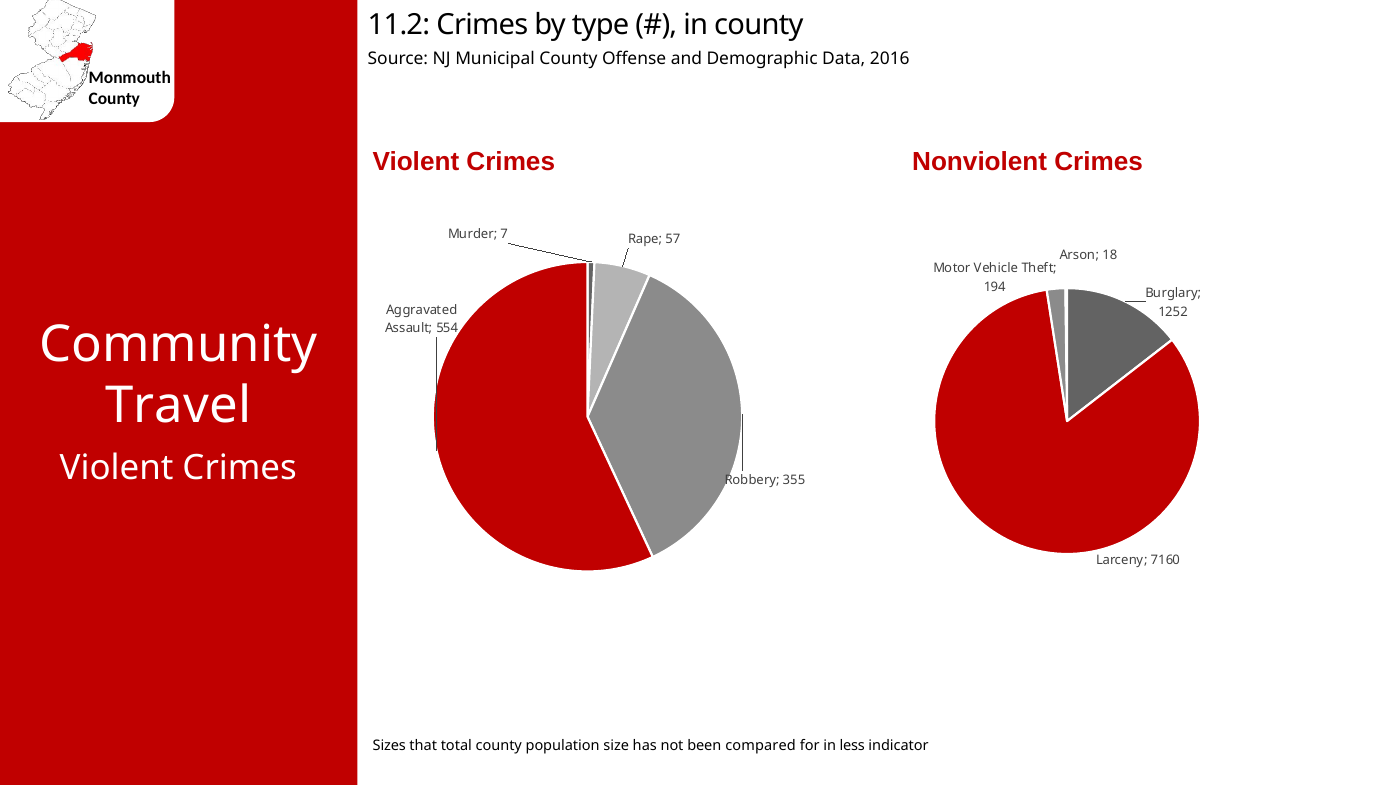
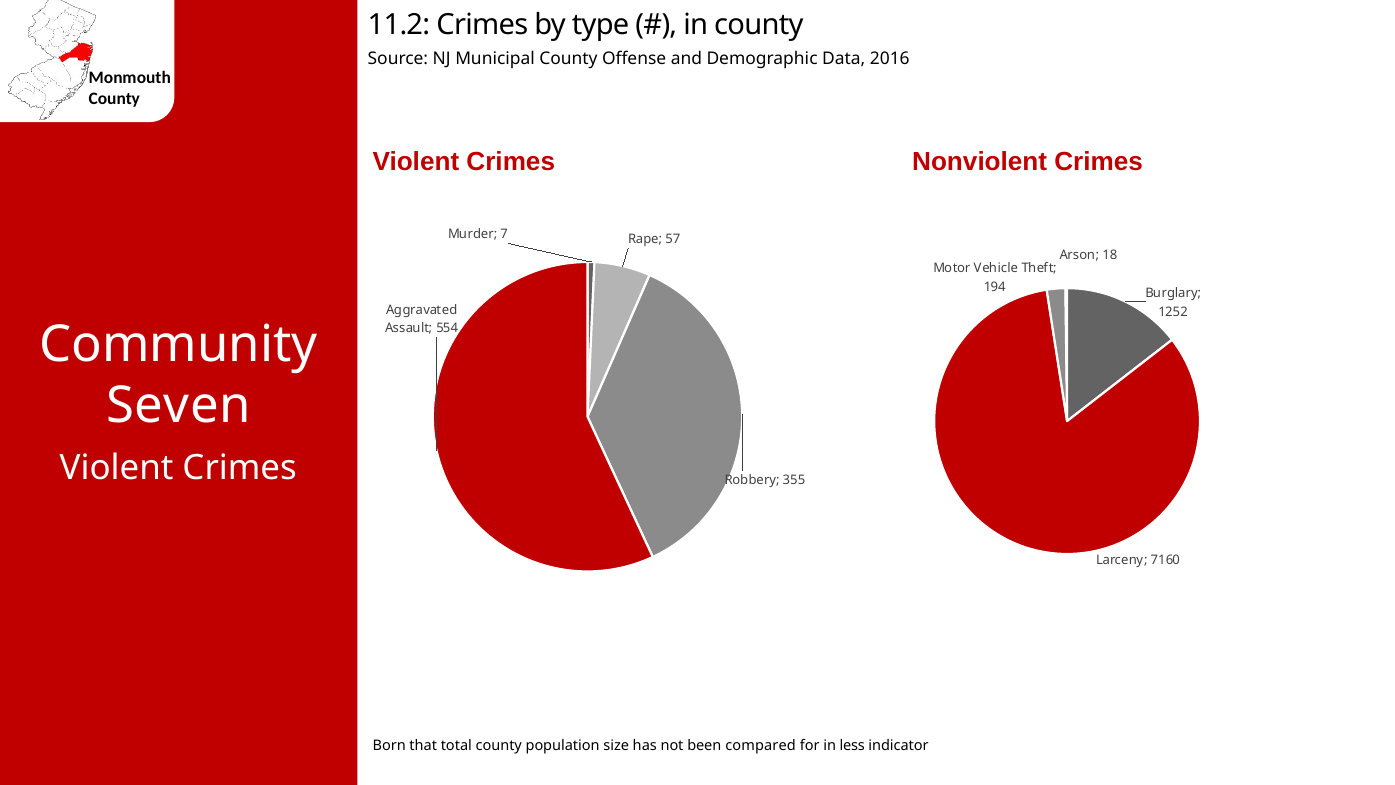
Travel: Travel -> Seven (178, 405)
Sizes: Sizes -> Born (389, 745)
